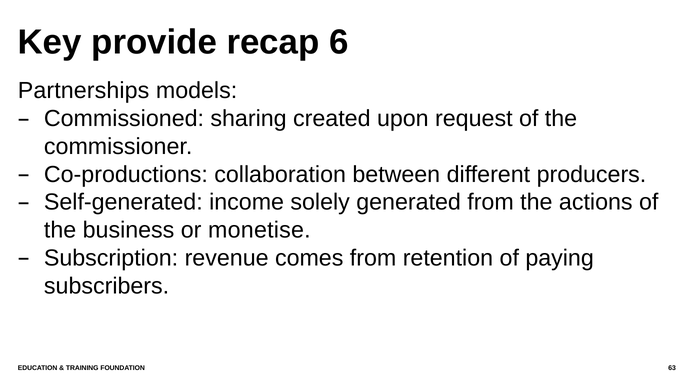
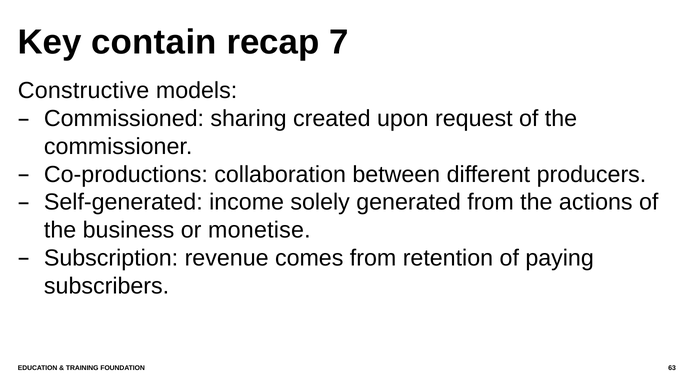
provide: provide -> contain (154, 42)
6: 6 -> 7 (339, 42)
Partnerships: Partnerships -> Constructive (84, 91)
